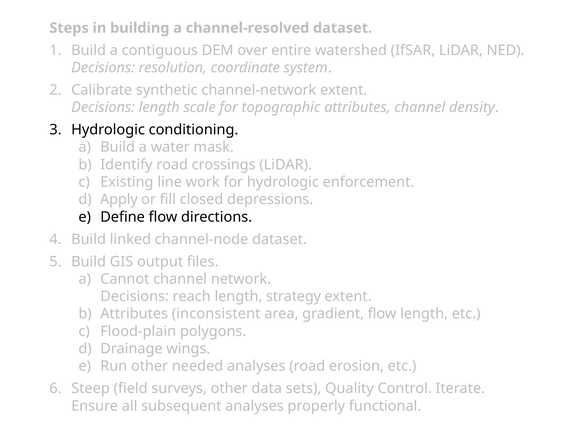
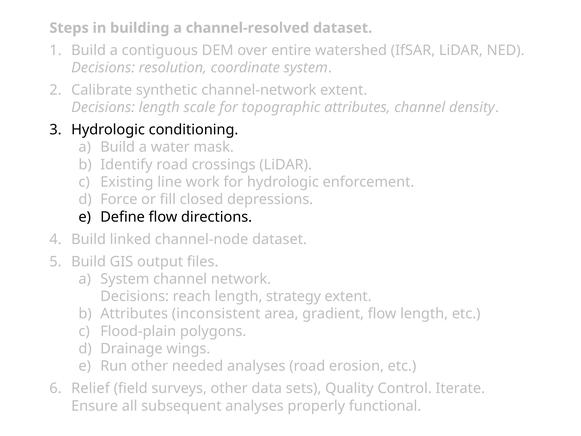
Apply: Apply -> Force (119, 199)
a Cannot: Cannot -> System (125, 279)
Steep: Steep -> Relief (90, 388)
